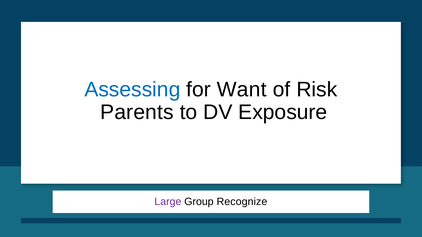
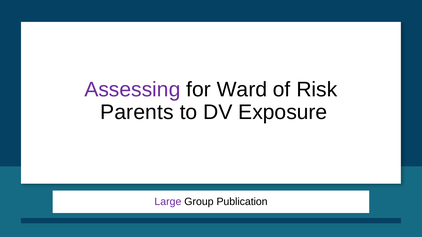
Assessing colour: blue -> purple (132, 90)
Want: Want -> Ward (242, 90)
Recognize: Recognize -> Publication (242, 202)
